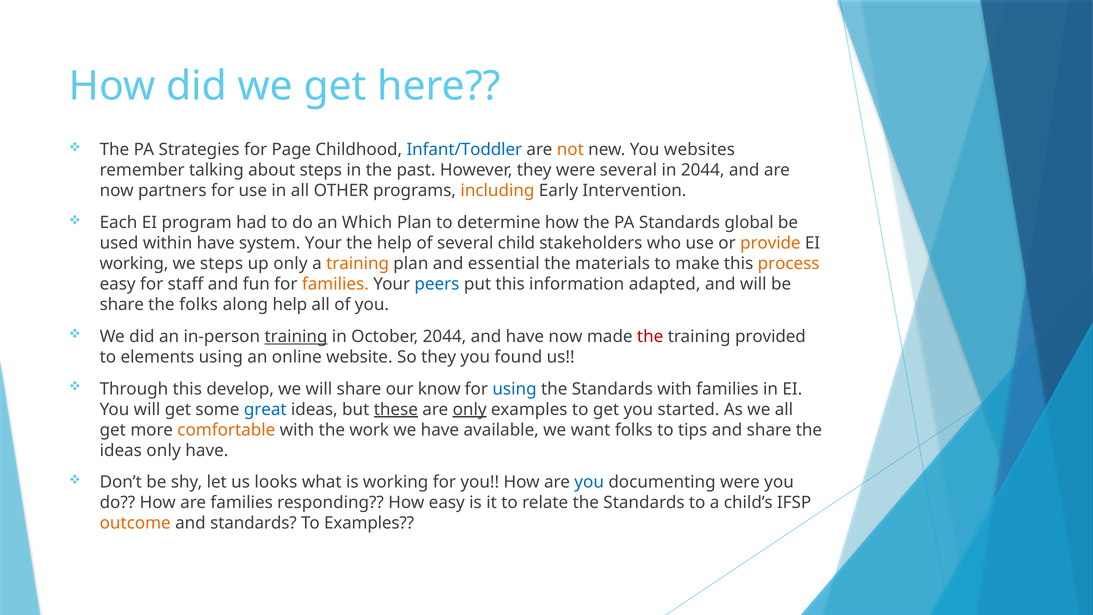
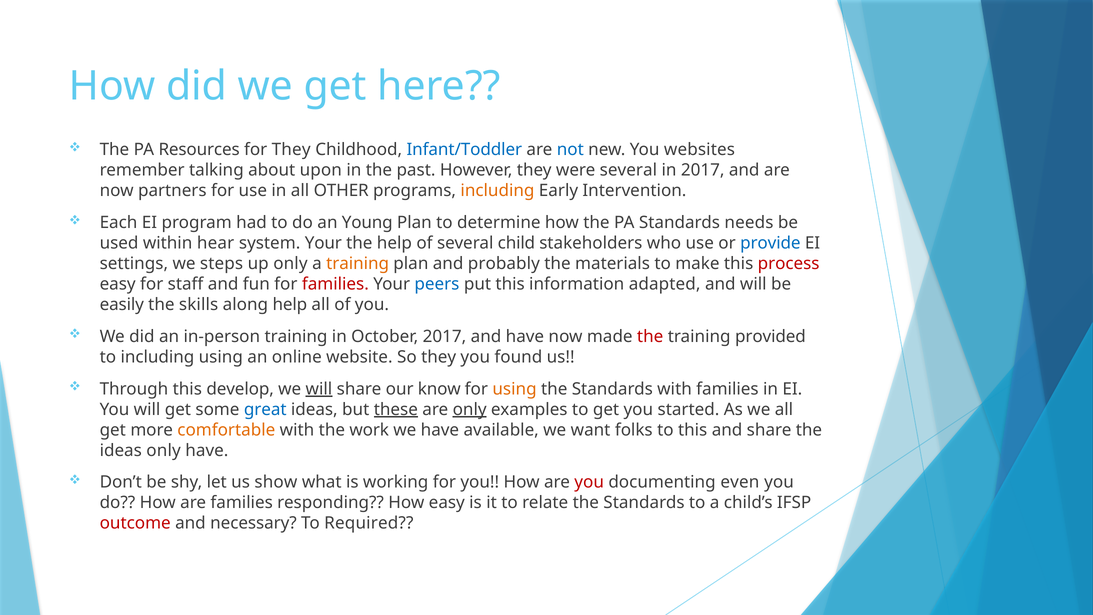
Strategies: Strategies -> Resources (199, 150)
for Page: Page -> They (291, 150)
not colour: orange -> blue (570, 150)
about steps: steps -> upon (321, 170)
in 2044: 2044 -> 2017 (703, 170)
Which: Which -> Young (367, 223)
global: global -> needs (749, 223)
within have: have -> hear (216, 243)
provide colour: orange -> blue (770, 243)
working: working -> settings (134, 264)
essential: essential -> probably (504, 264)
process colour: orange -> red (789, 264)
families colour: orange -> red (335, 284)
share: share -> easily (122, 305)
the folks: folks -> skills (199, 305)
training underline: present -> none (296, 336)
October 2044: 2044 -> 2017 (444, 336)
to elements: elements -> including (157, 357)
will underline: none -> present (319, 389)
using colour: blue -> orange (515, 389)
to tips: tips -> this (693, 430)
looks: looks -> show (276, 482)
you colour: blue -> red (589, 482)
documenting were: were -> even (740, 482)
outcome colour: orange -> red (135, 523)
and standards: standards -> necessary (253, 523)
To Examples: Examples -> Required (369, 523)
